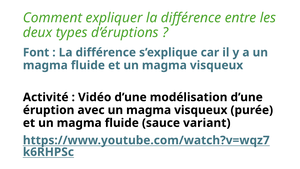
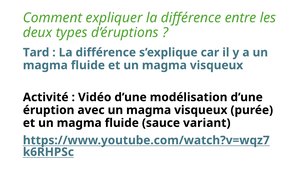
Font: Font -> Tard (36, 52)
